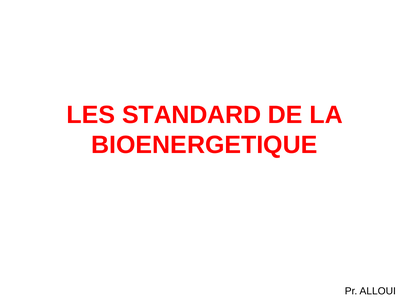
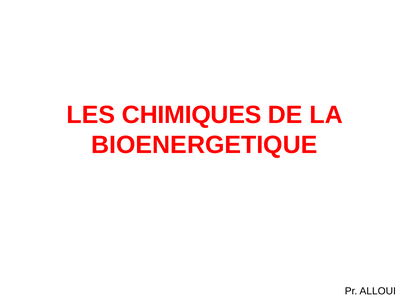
STANDARD: STANDARD -> CHIMIQUES (192, 115)
